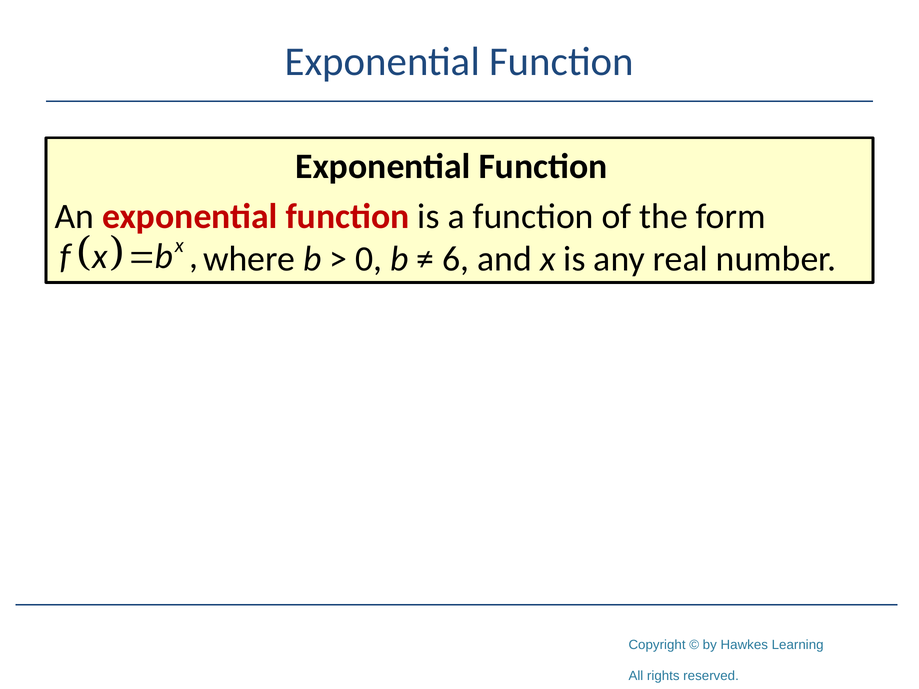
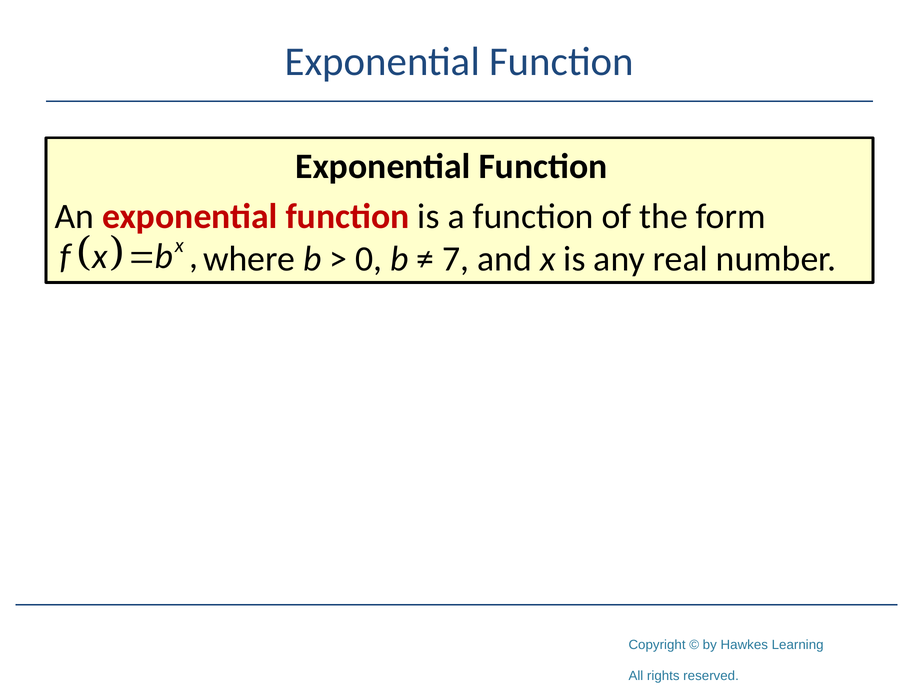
6: 6 -> 7 (456, 259)
